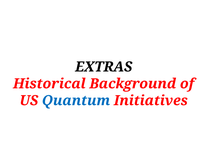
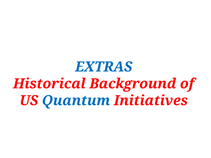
EXTRAS colour: black -> blue (104, 67)
